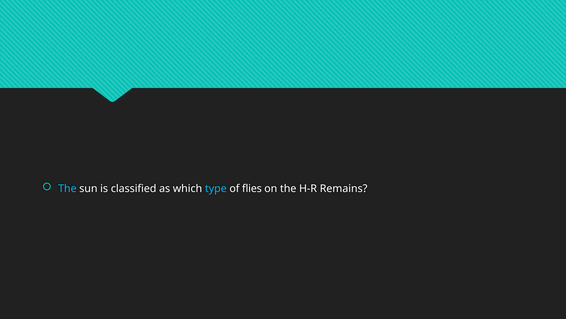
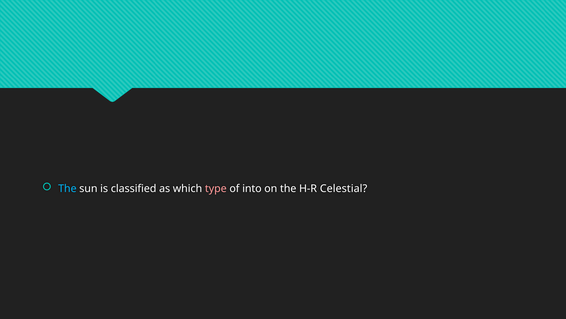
type colour: light blue -> pink (216, 188)
flies: flies -> into (252, 188)
Remains: Remains -> Celestial (344, 188)
